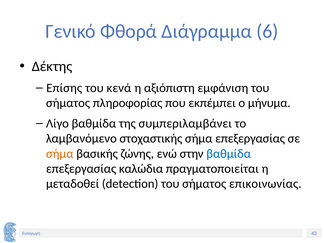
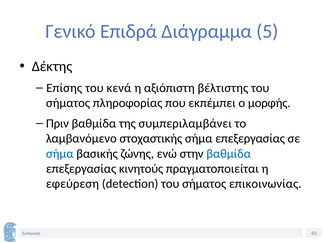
Φθορά: Φθορά -> Επιδρά (129, 31)
6: 6 -> 5 (267, 31)
εμφάνιση: εμφάνιση -> βέλτιστης (223, 88)
μήνυμα: μήνυμα -> μορφής (269, 103)
Λίγο: Λίγο -> Πριν (57, 123)
σήμα colour: orange -> blue (60, 154)
καλώδια: καλώδια -> κινητούς (141, 169)
μεταδοθεί: μεταδοθεί -> εφεύρεση (72, 184)
